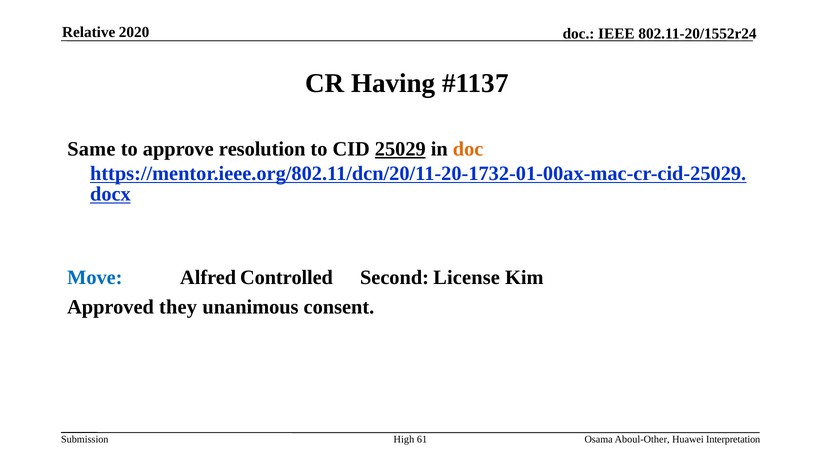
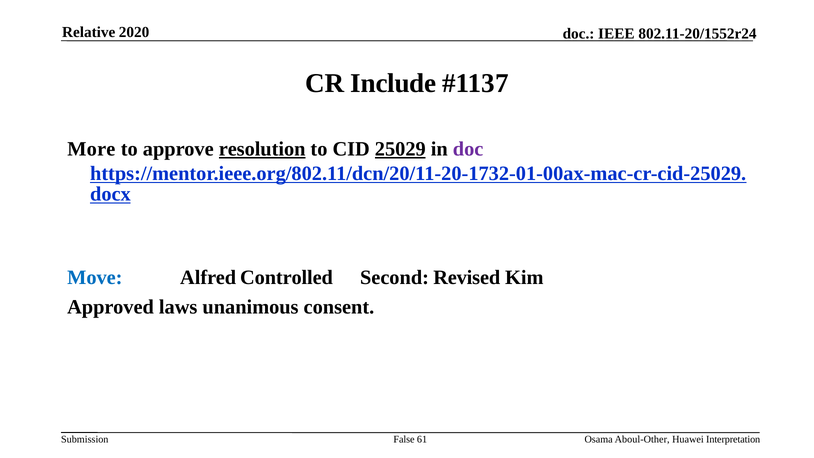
Having: Having -> Include (393, 83)
Same: Same -> More (91, 149)
resolution underline: none -> present (262, 149)
doc colour: orange -> purple (468, 149)
License: License -> Revised (467, 277)
they: they -> laws (178, 307)
High: High -> False (404, 439)
